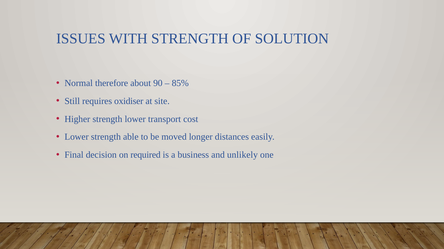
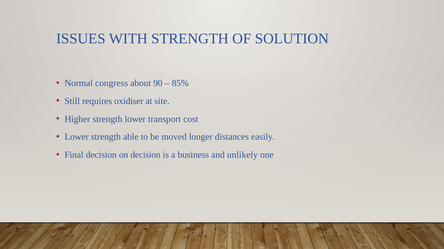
therefore: therefore -> congress (112, 83)
on required: required -> decision (146, 155)
